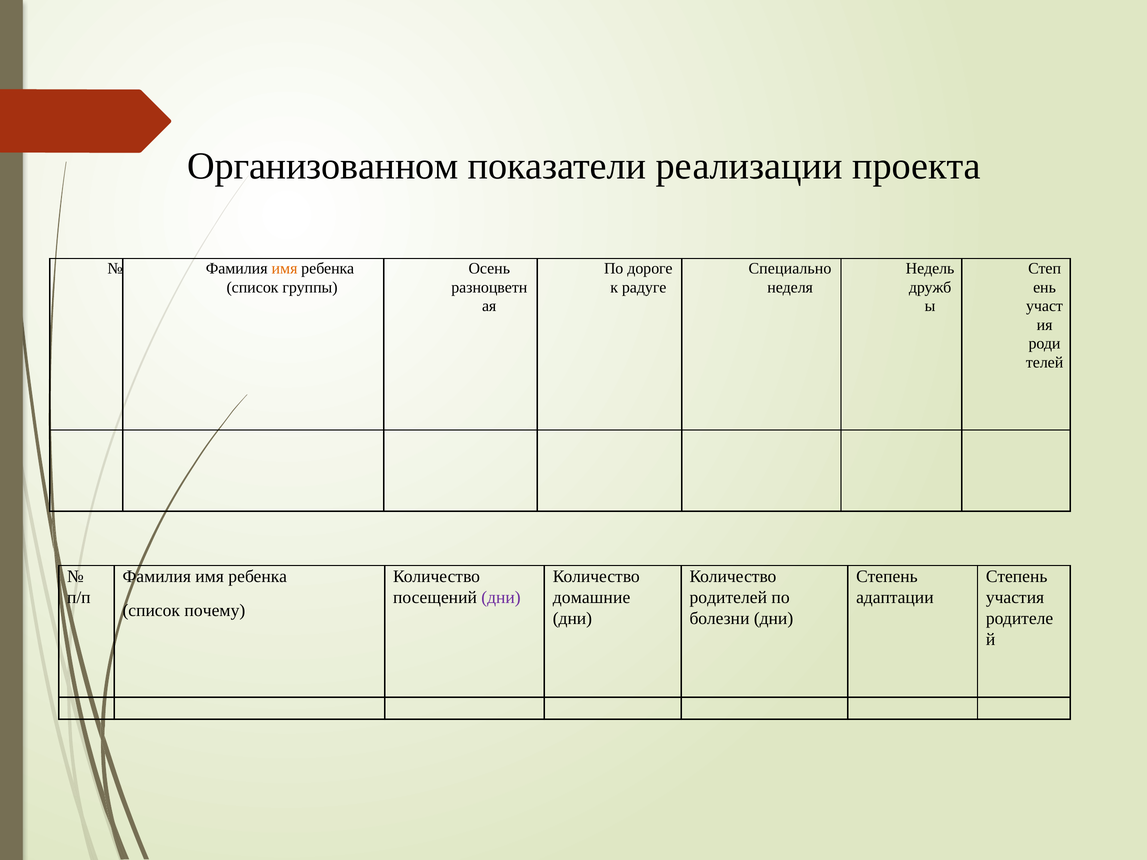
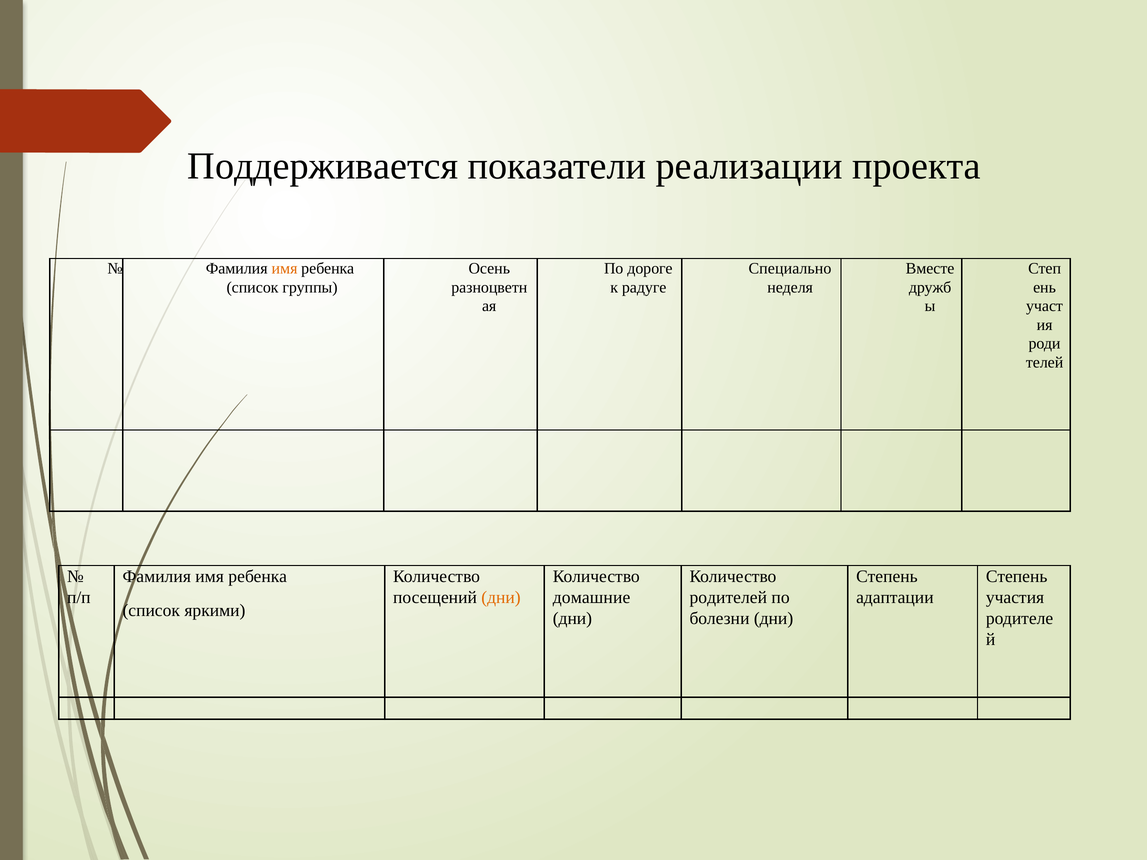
Организованном: Организованном -> Поддерживается (323, 166)
Недель: Недель -> Вместе (930, 269)
дни colour: purple -> orange (501, 598)
почему: почему -> яркими (215, 610)
